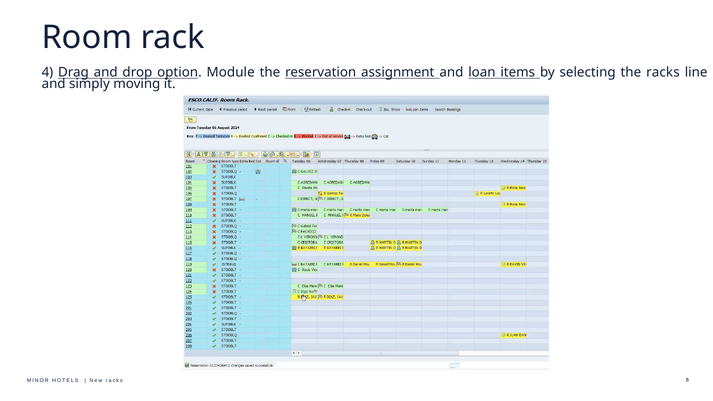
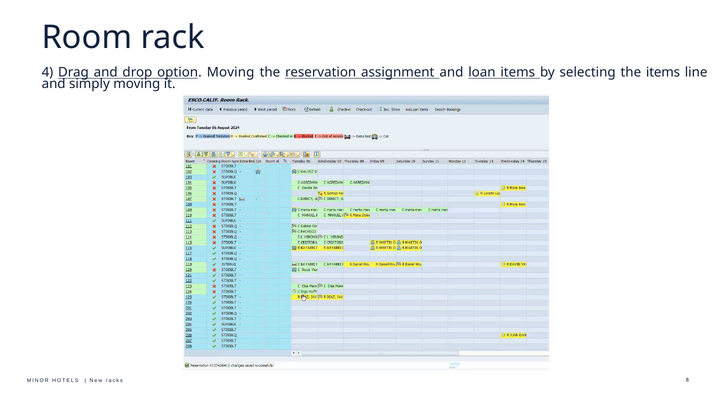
option Module: Module -> Moving (231, 72)
the racks: racks -> items (663, 72)
